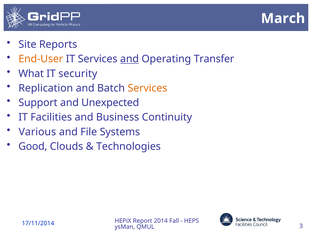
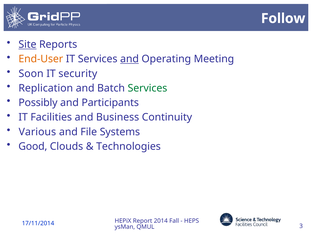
March: March -> Follow (283, 18)
Site underline: none -> present (27, 44)
Transfer: Transfer -> Meeting (214, 59)
What: What -> Soon (31, 74)
Services colour: orange -> green (147, 88)
Support: Support -> Possibly (38, 103)
Unexpected: Unexpected -> Participants (110, 103)
